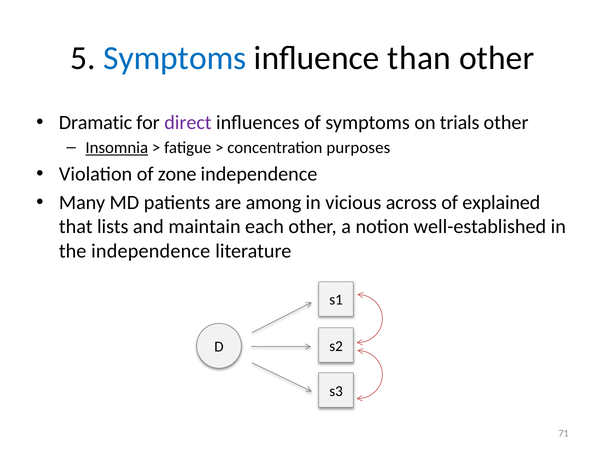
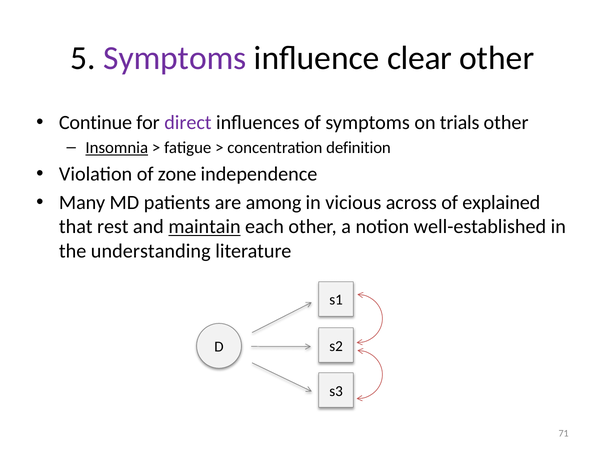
Symptoms colour: blue -> purple (175, 58)
than: than -> clear (420, 58)
Dramatic: Dramatic -> Continue (95, 122)
purposes: purposes -> definition (359, 148)
lists: lists -> rest (113, 227)
maintain underline: none -> present (204, 227)
the independence: independence -> understanding (151, 251)
